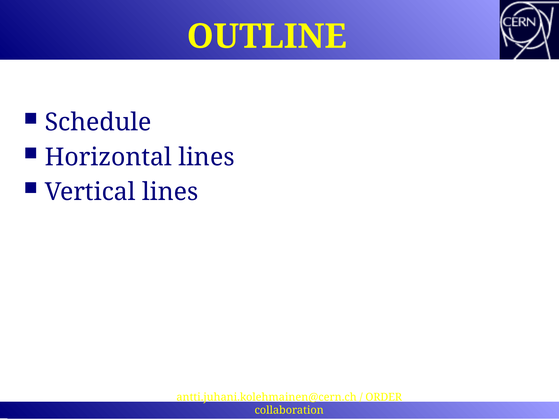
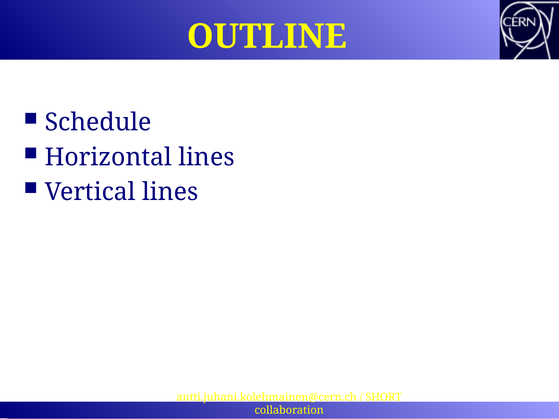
ORDER: ORDER -> SHORT (384, 397)
